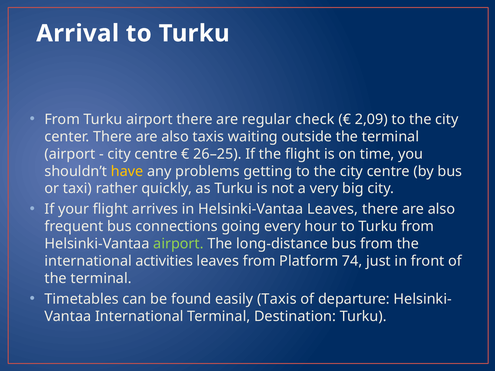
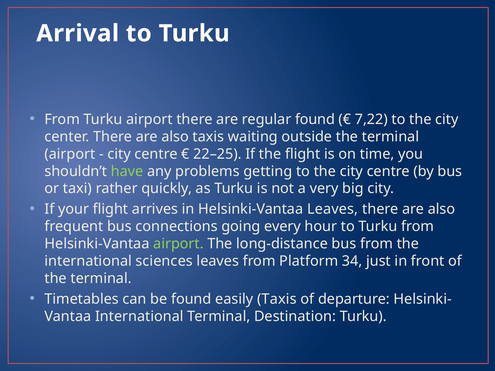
regular check: check -> found (315, 119)
2,09: 2,09 -> 7,22 (371, 119)
26–25: 26–25 -> 22–25 (217, 154)
have colour: yellow -> light green (127, 171)
activities: activities -> sciences (164, 261)
74: 74 -> 34 (352, 261)
